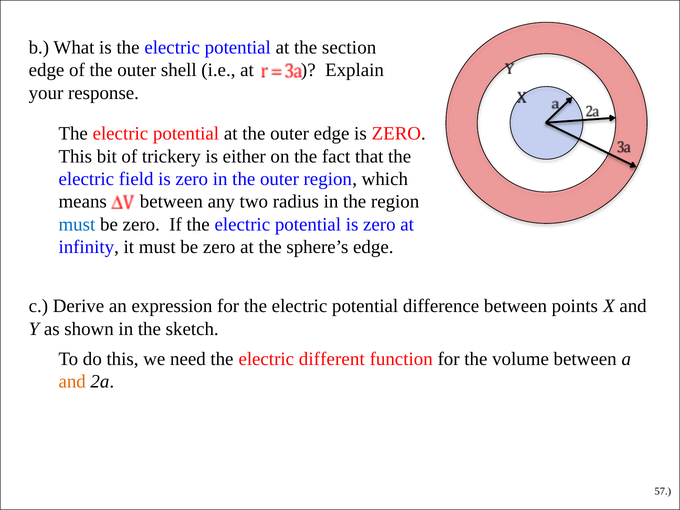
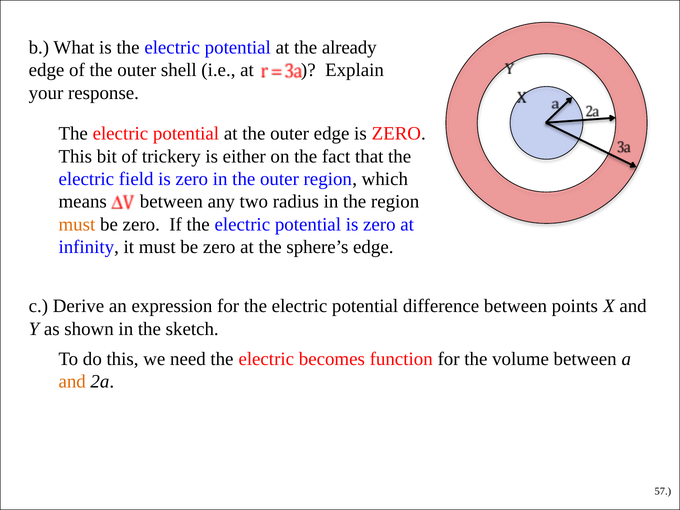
section: section -> already (349, 47)
must colour: blue -> orange (77, 224)
different: different -> becomes (332, 359)
